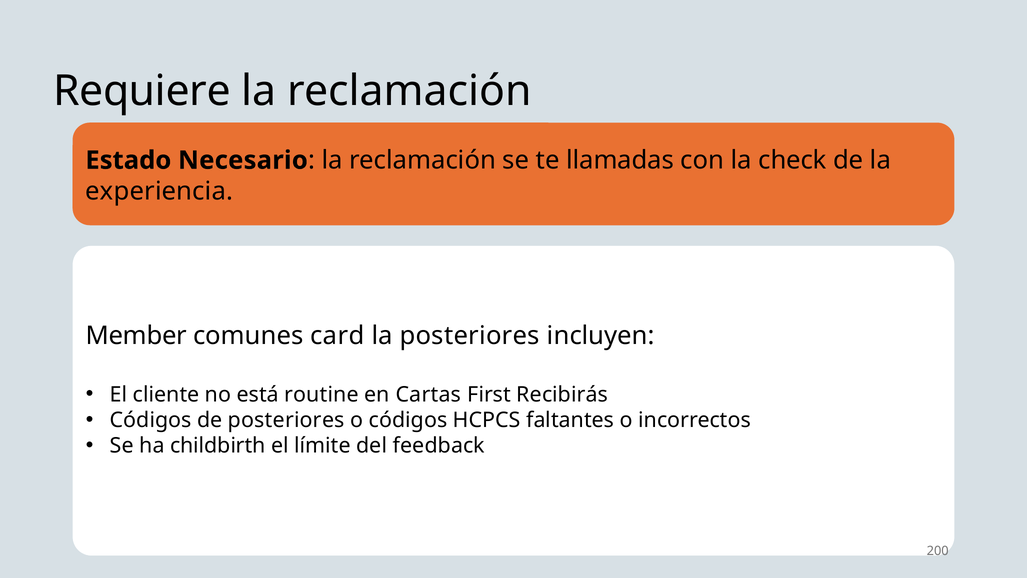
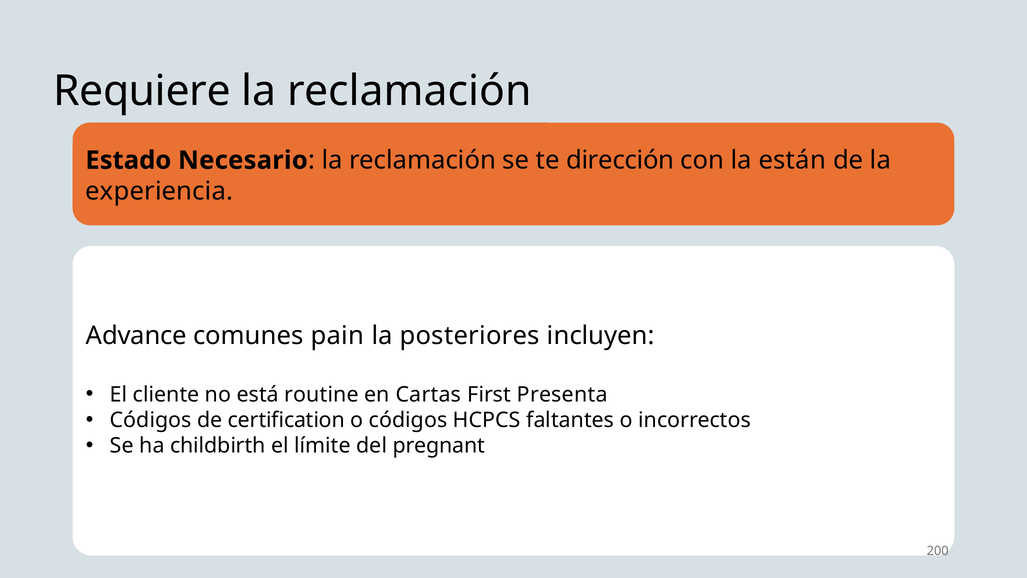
llamadas: llamadas -> dirección (620, 160)
check: check -> están (792, 160)
Member: Member -> Advance (136, 335)
card: card -> pain (337, 335)
Recibirás: Recibirás -> Presenta (562, 394)
de posteriores: posteriores -> certification (286, 420)
feedback: feedback -> pregnant (439, 446)
